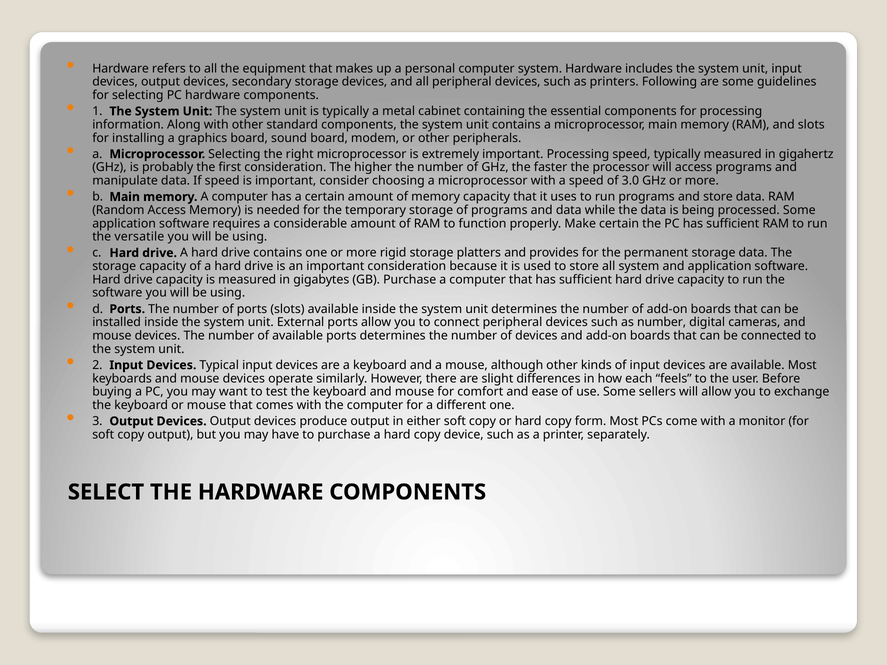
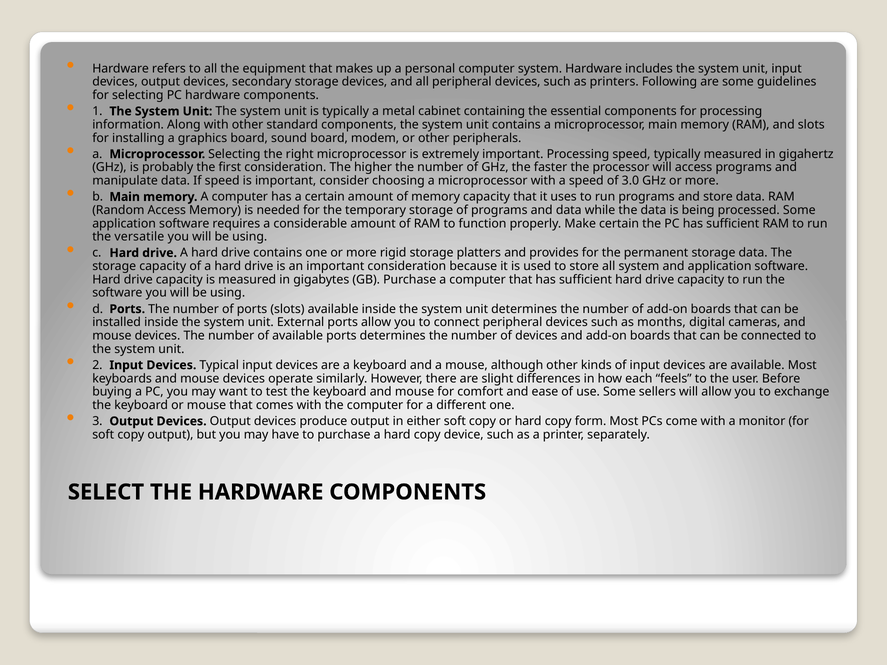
as number: number -> months (661, 322)
